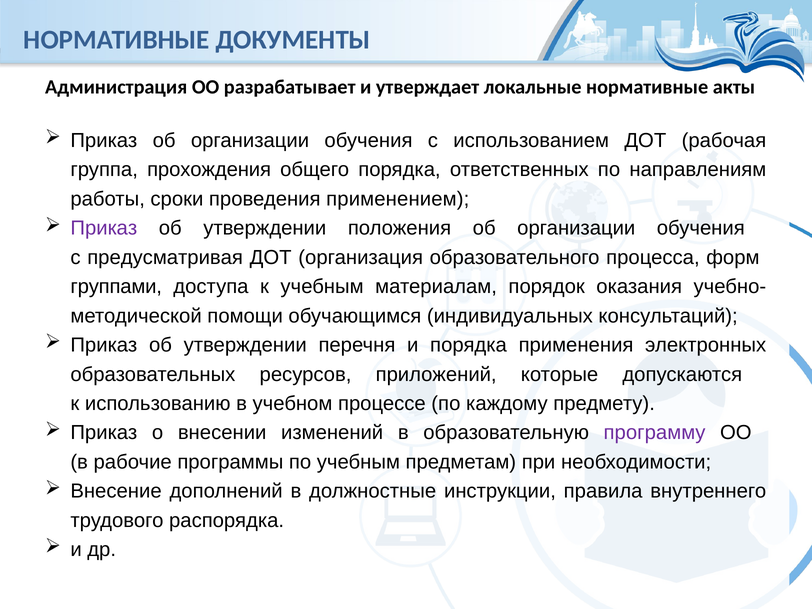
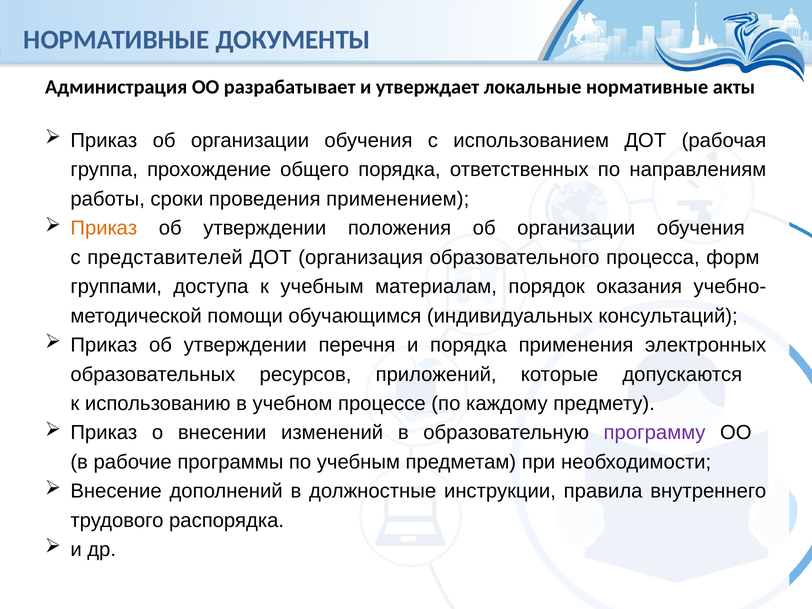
прохождения: прохождения -> прохождение (209, 170)
Приказ colour: purple -> orange (104, 228)
предусматривая: предусматривая -> представителей (165, 257)
